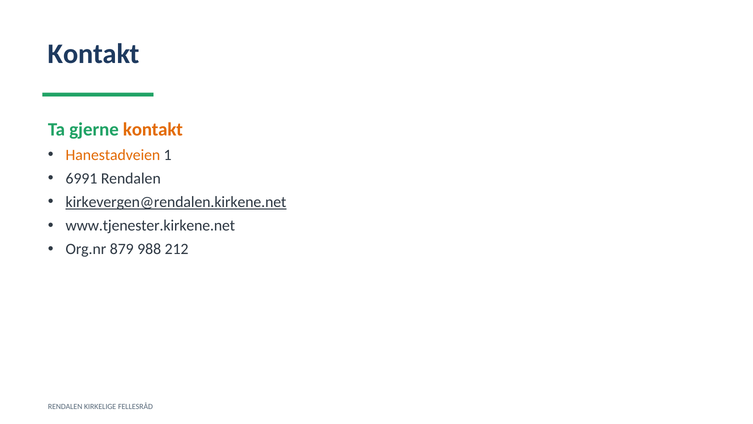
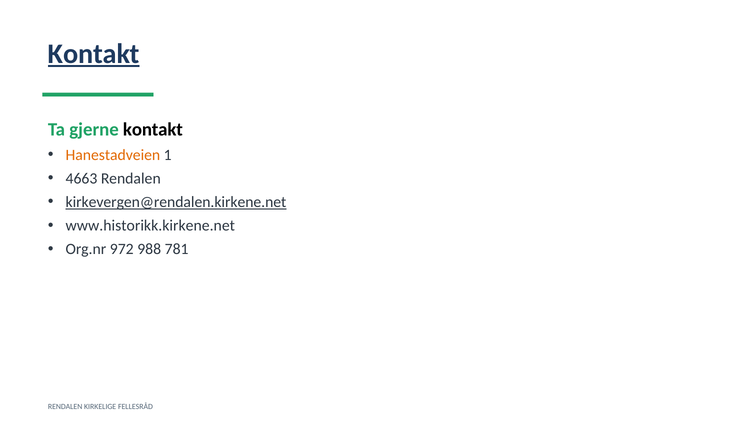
Kontakt underline: none -> present (94, 54)
kontakt colour: orange -> black (153, 130)
6991: 6991 -> 4663 (81, 178)
www.tjenester.kirkene.net: www.tjenester.kirkene.net -> www.historikk.kirkene.net (150, 225)
879: 879 -> 972 (122, 249)
212: 212 -> 781 (177, 249)
